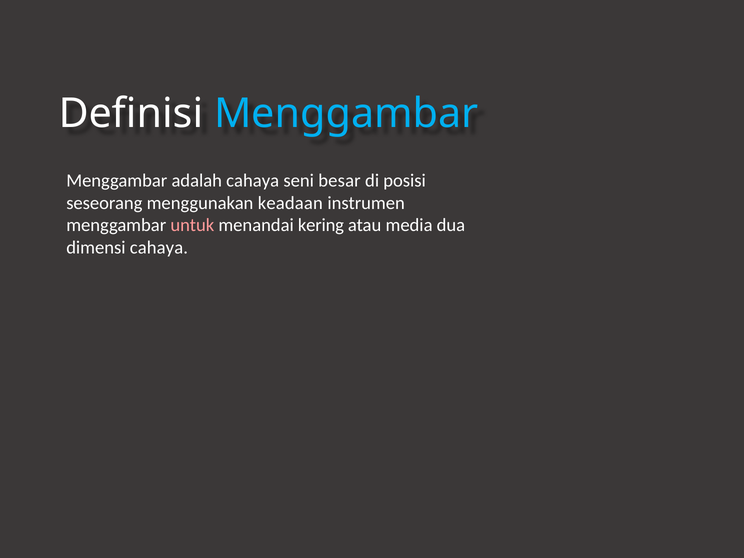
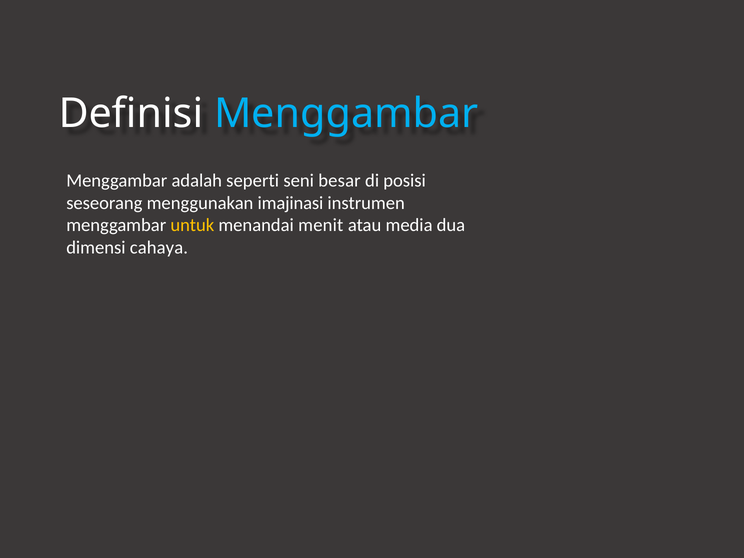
adalah cahaya: cahaya -> seperti (253, 181)
keadaan: keadaan -> imajinasi (290, 203)
untuk colour: pink -> yellow (192, 225)
kering: kering -> menit (321, 225)
